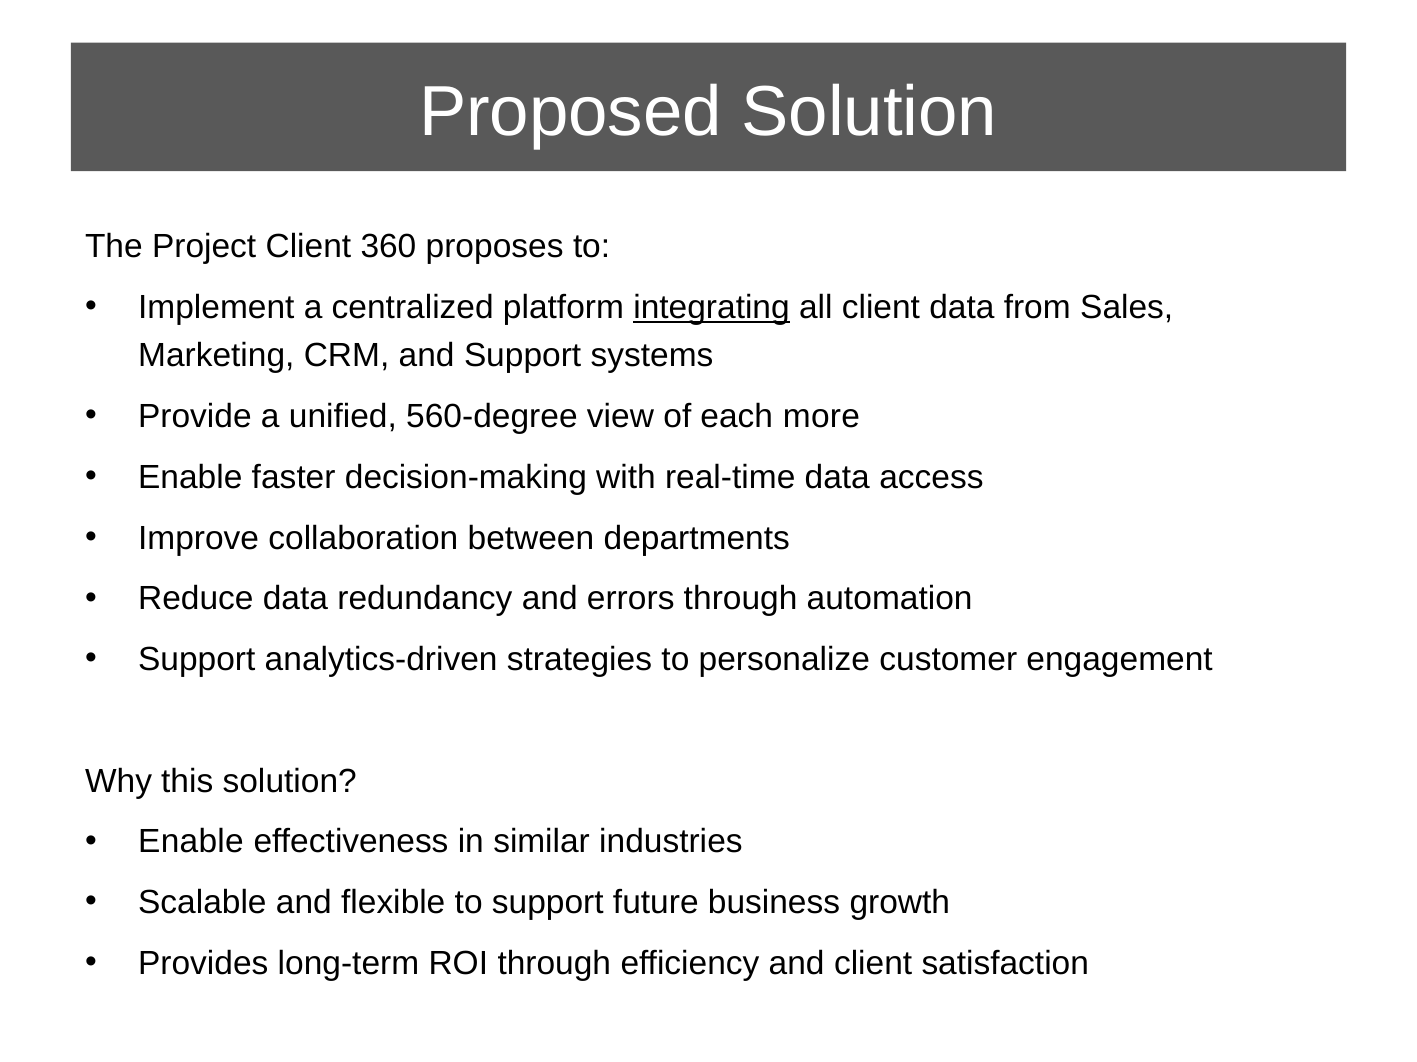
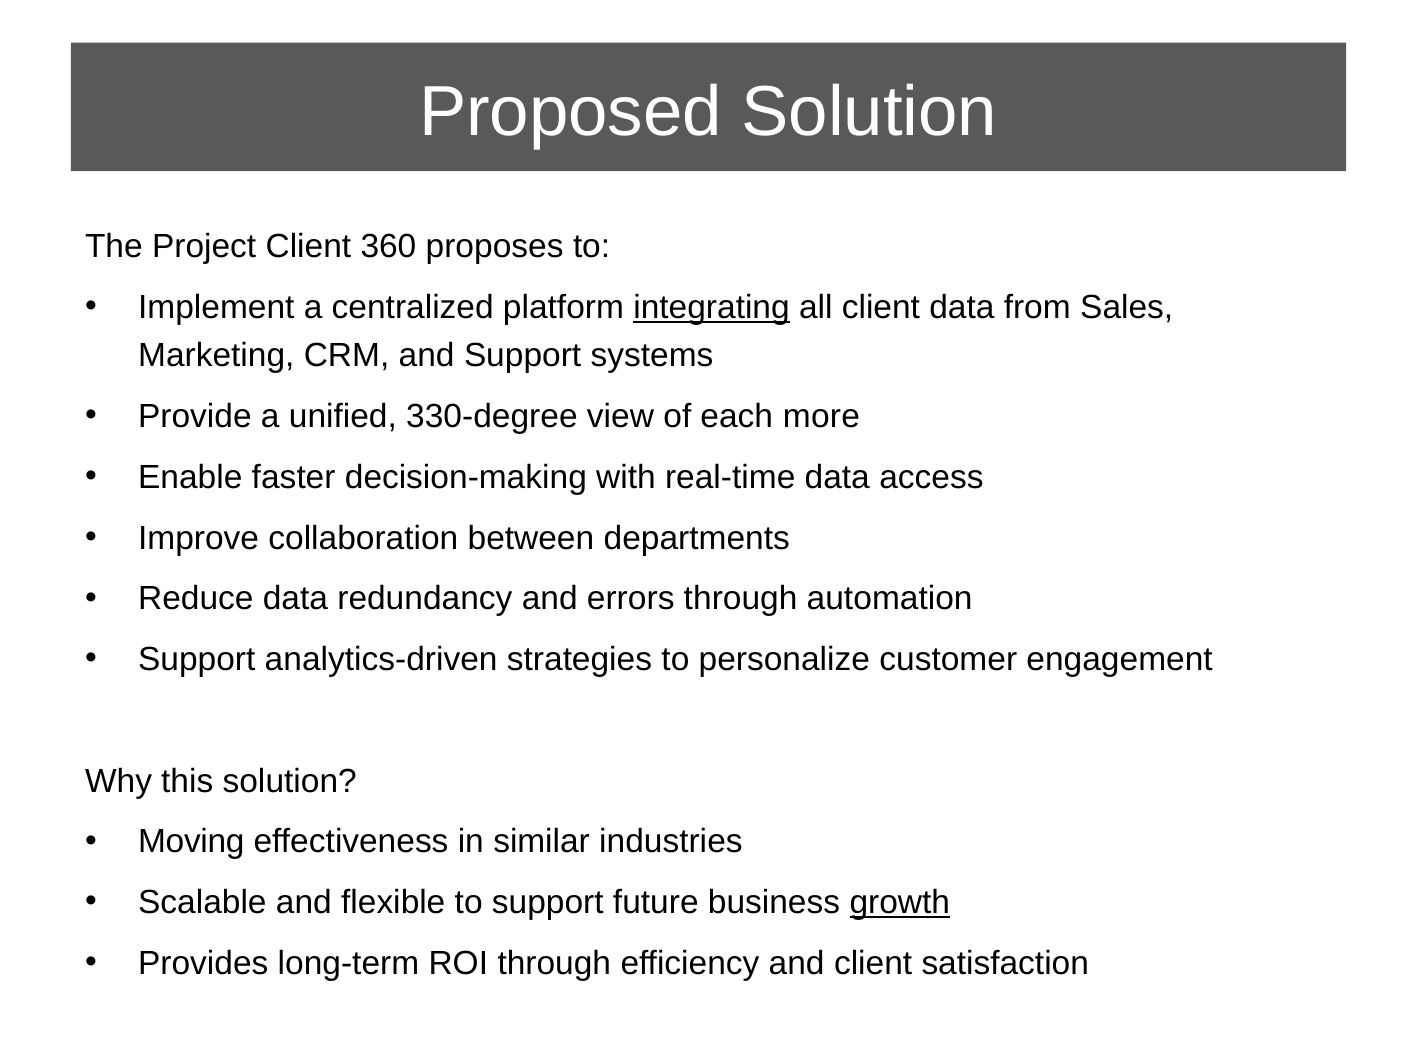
560-degree: 560-degree -> 330-degree (492, 417)
Enable: Enable -> Moving (191, 842)
growth underline: none -> present (900, 903)
